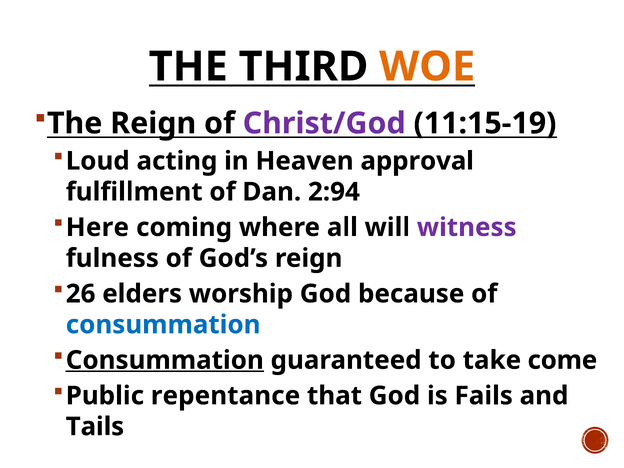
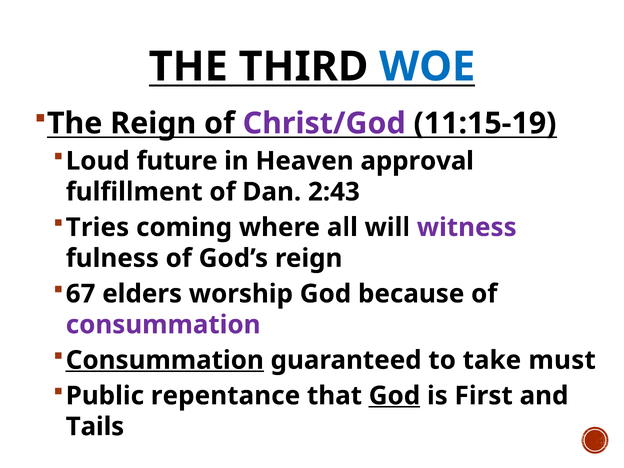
WOE colour: orange -> blue (427, 67)
acting: acting -> future (177, 161)
2:94: 2:94 -> 2:43 (334, 192)
Here: Here -> Tries (97, 227)
26: 26 -> 67 (81, 294)
consummation colour: blue -> purple (163, 325)
come: come -> must (562, 360)
God underline: none -> present (394, 396)
Fails: Fails -> First (484, 396)
